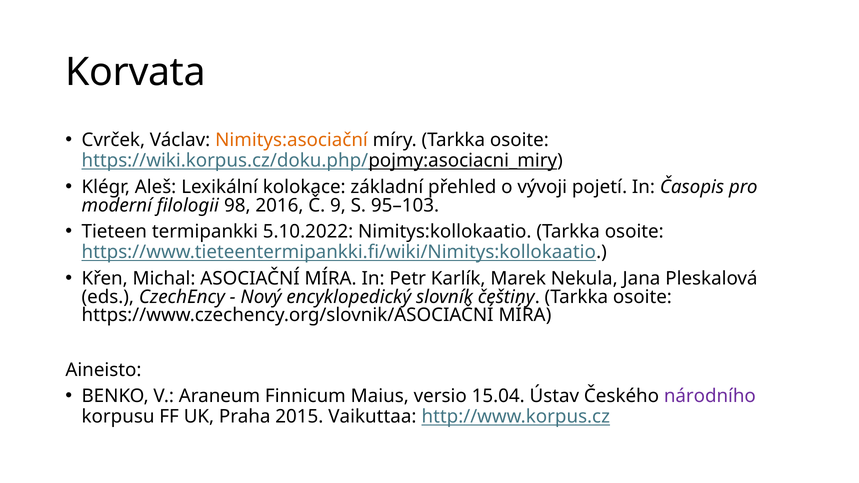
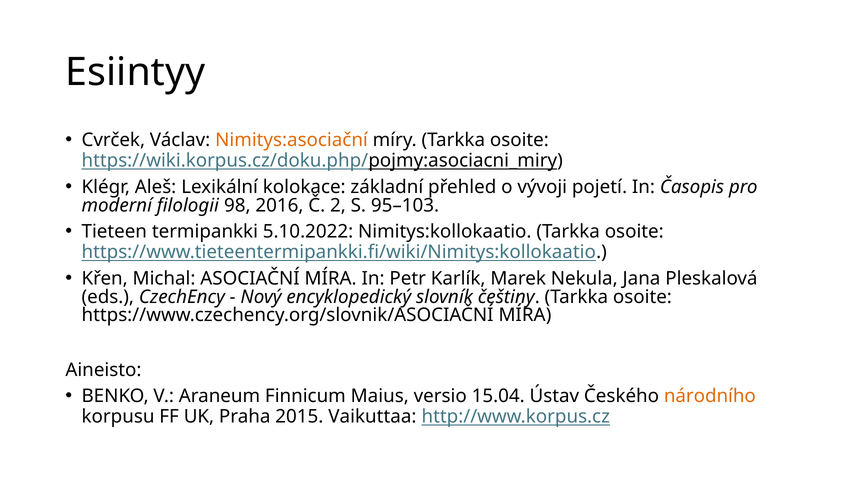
Korvata: Korvata -> Esiintyy (135, 72)
9: 9 -> 2 (338, 206)
národního colour: purple -> orange (710, 396)
